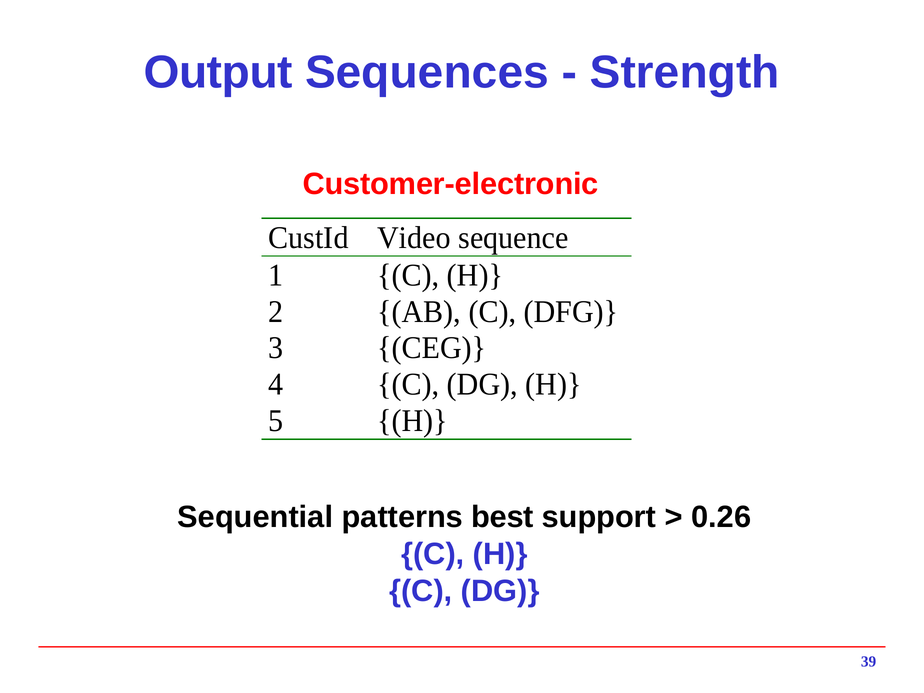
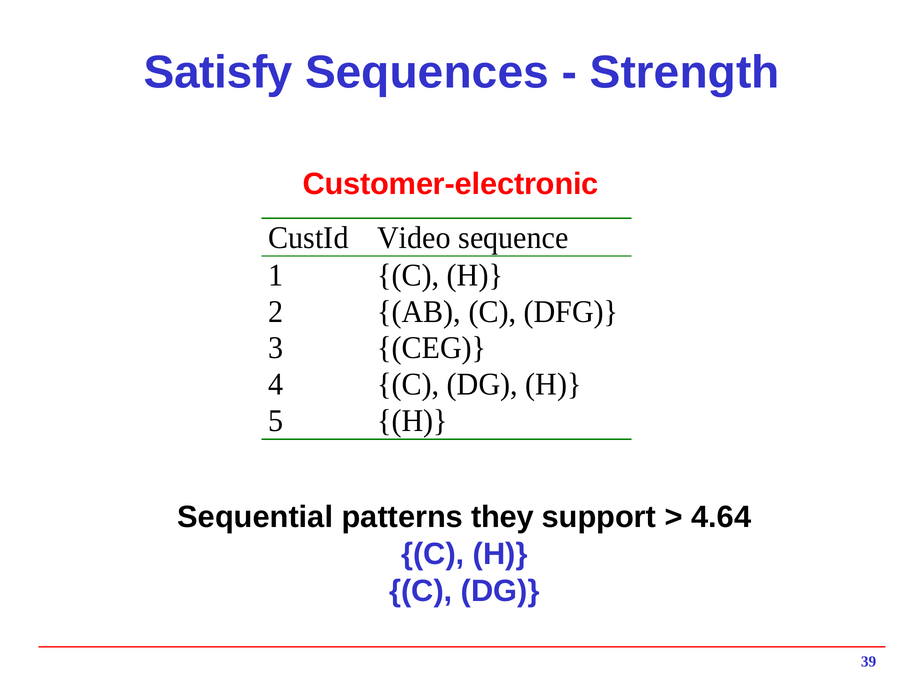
Output: Output -> Satisfy (218, 72)
best: best -> they (503, 517)
0.26: 0.26 -> 4.64 (721, 517)
